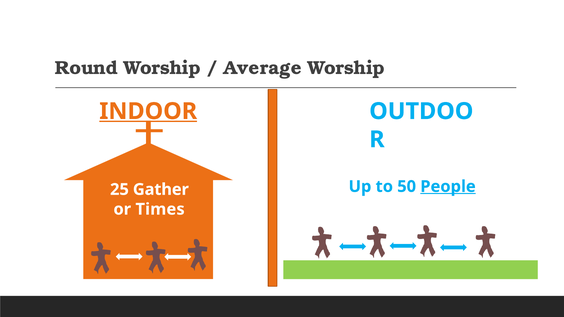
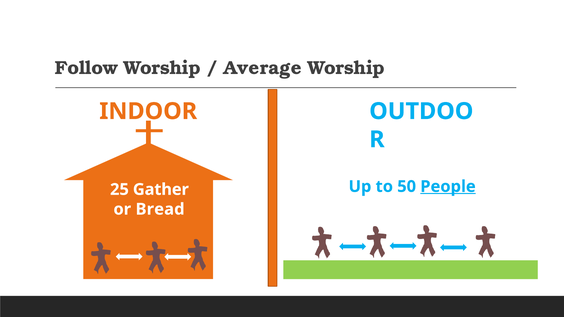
Round: Round -> Follow (86, 68)
INDOOR underline: present -> none (148, 111)
Times: Times -> Bread (160, 209)
